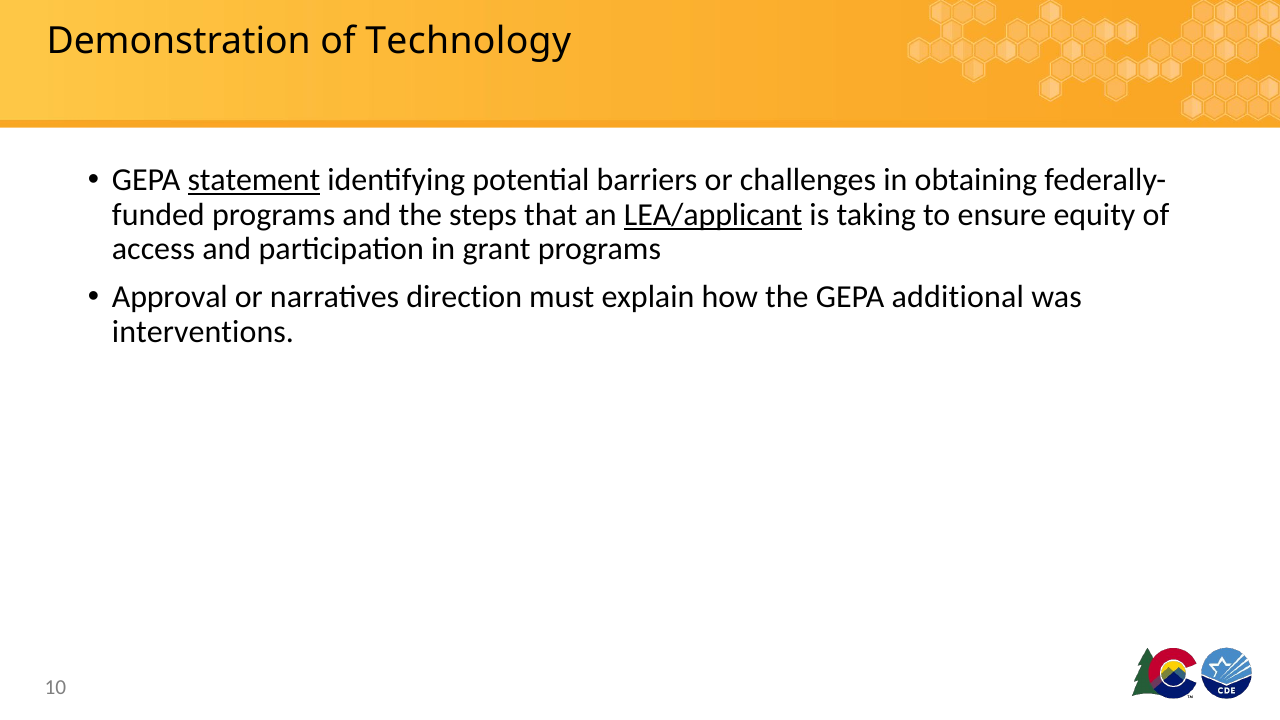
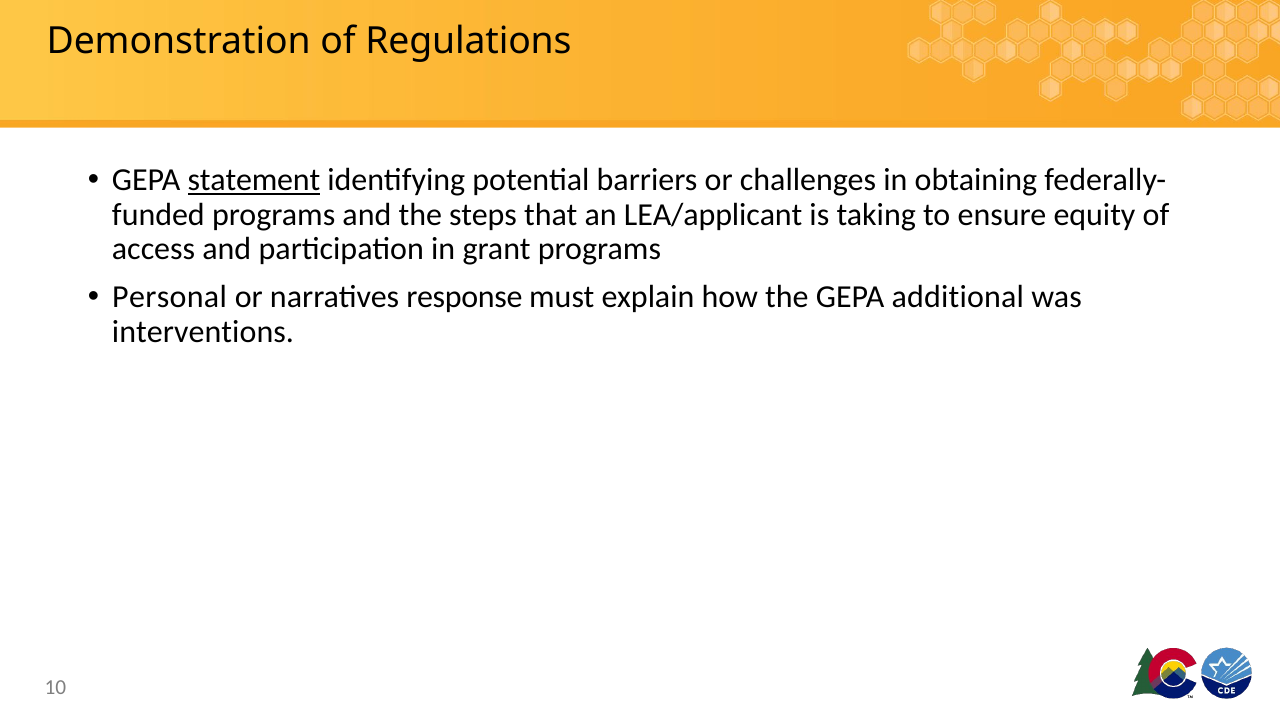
Technology: Technology -> Regulations (468, 41)
LEA/applicant underline: present -> none (713, 215)
Approval: Approval -> Personal (170, 297)
direction: direction -> response (464, 297)
